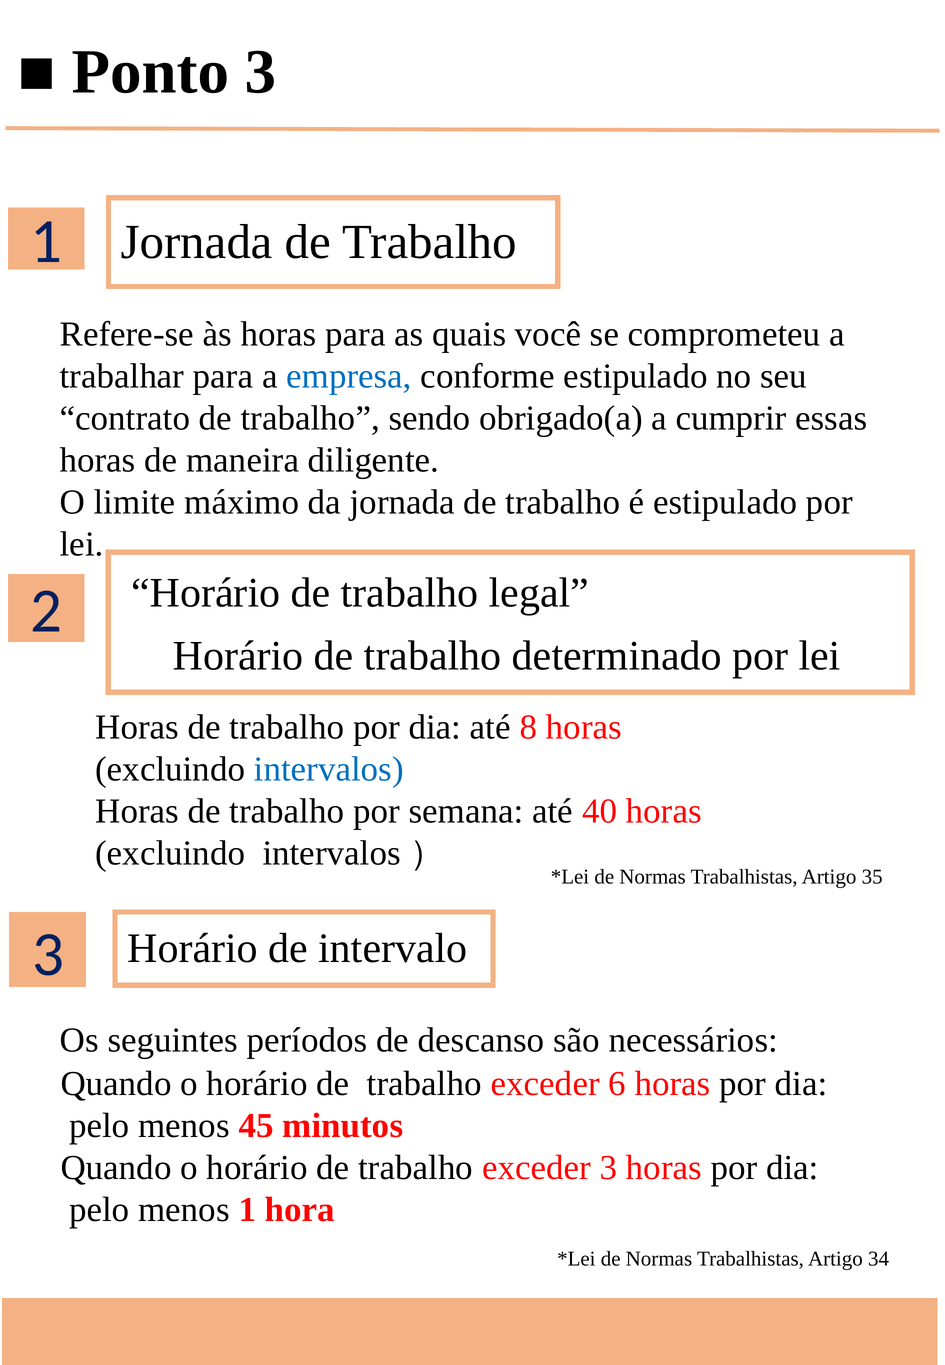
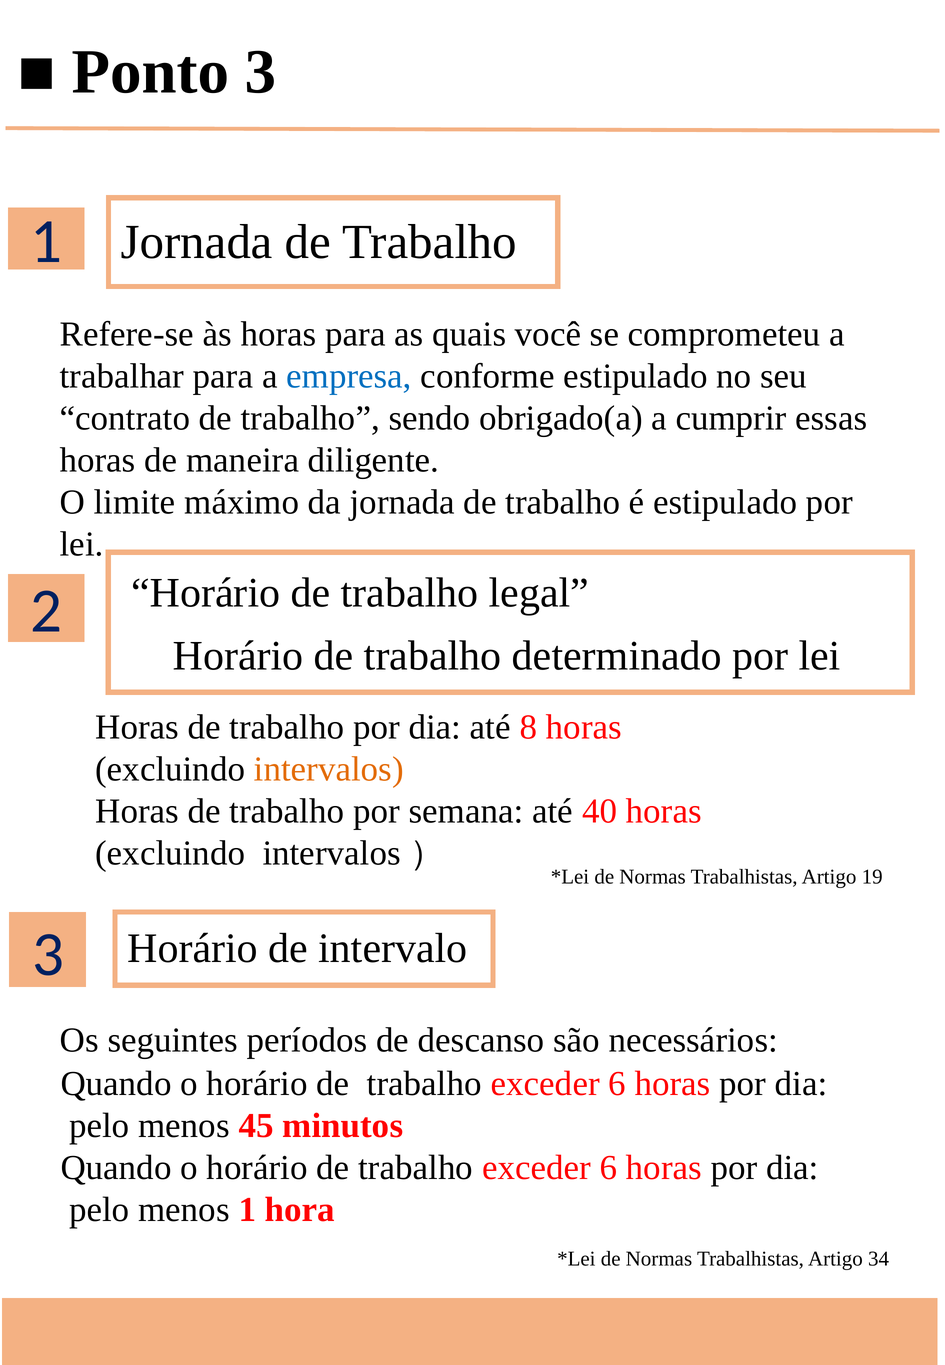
intervalos colour: blue -> orange (329, 769)
35: 35 -> 19 (872, 877)
3: 3 -> 6 (608, 1168)
